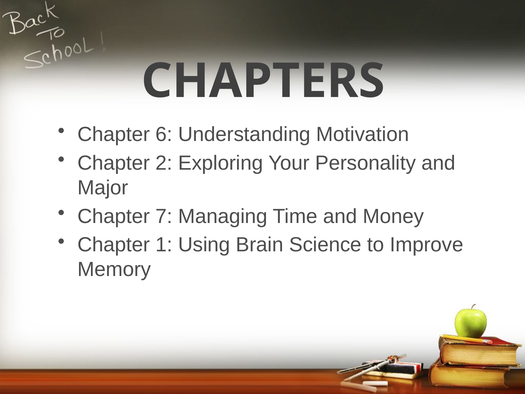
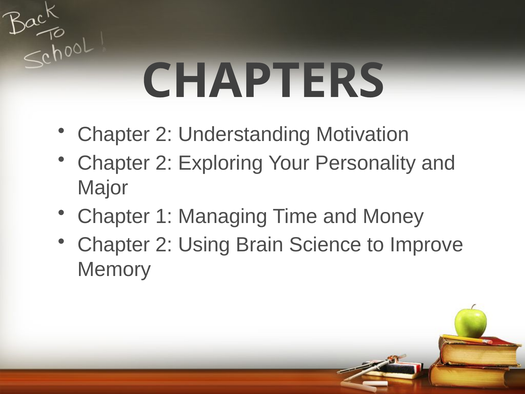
6: 6 -> 2 (164, 134)
7: 7 -> 1 (164, 216)
1: 1 -> 2 (164, 245)
